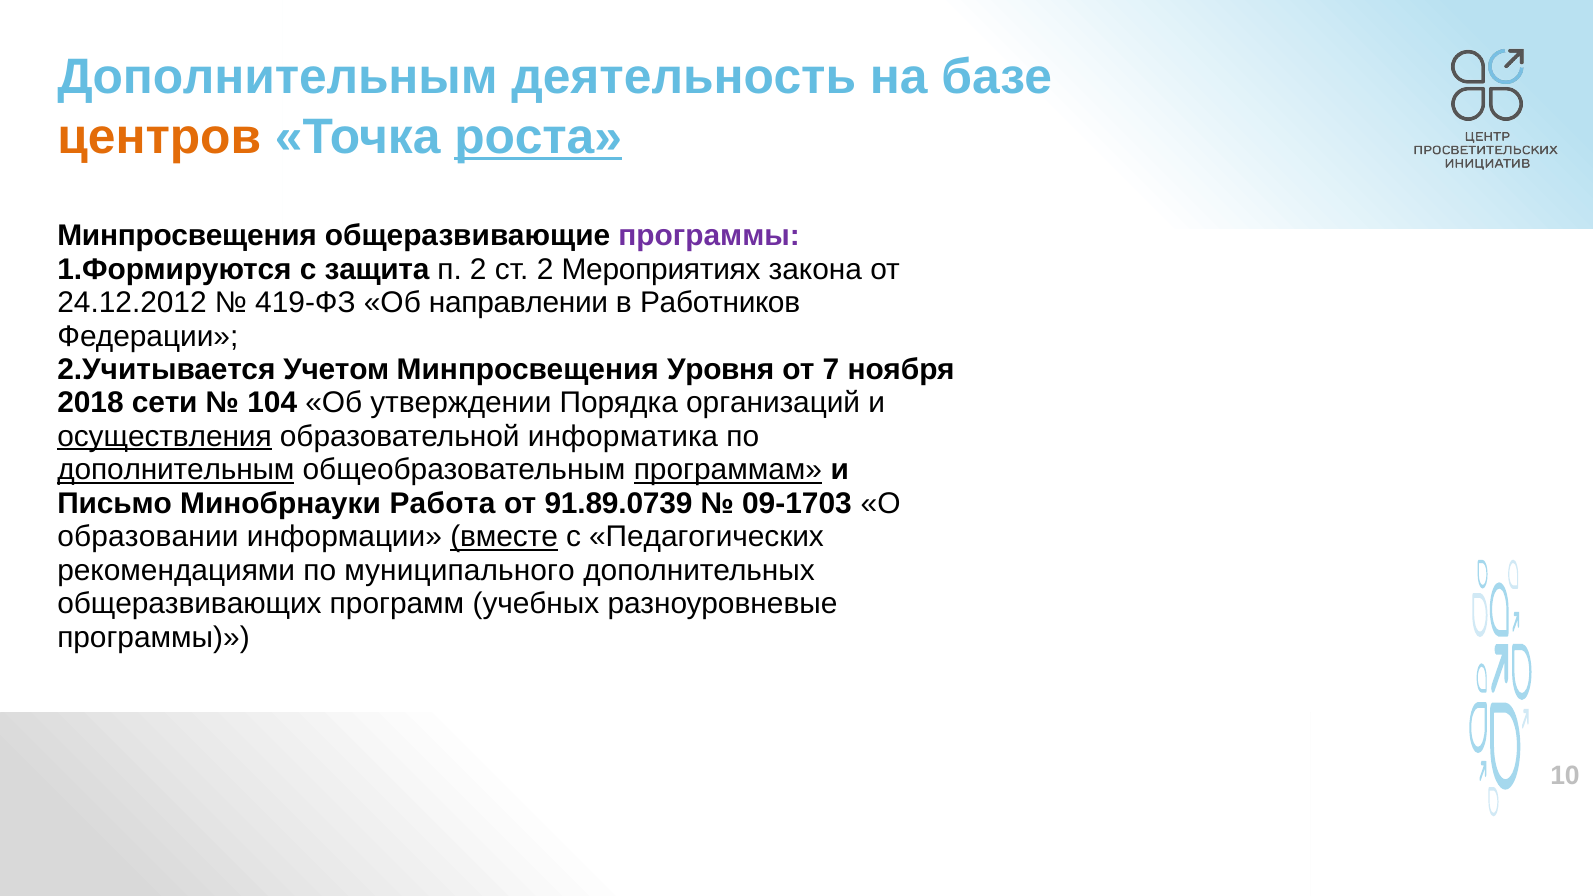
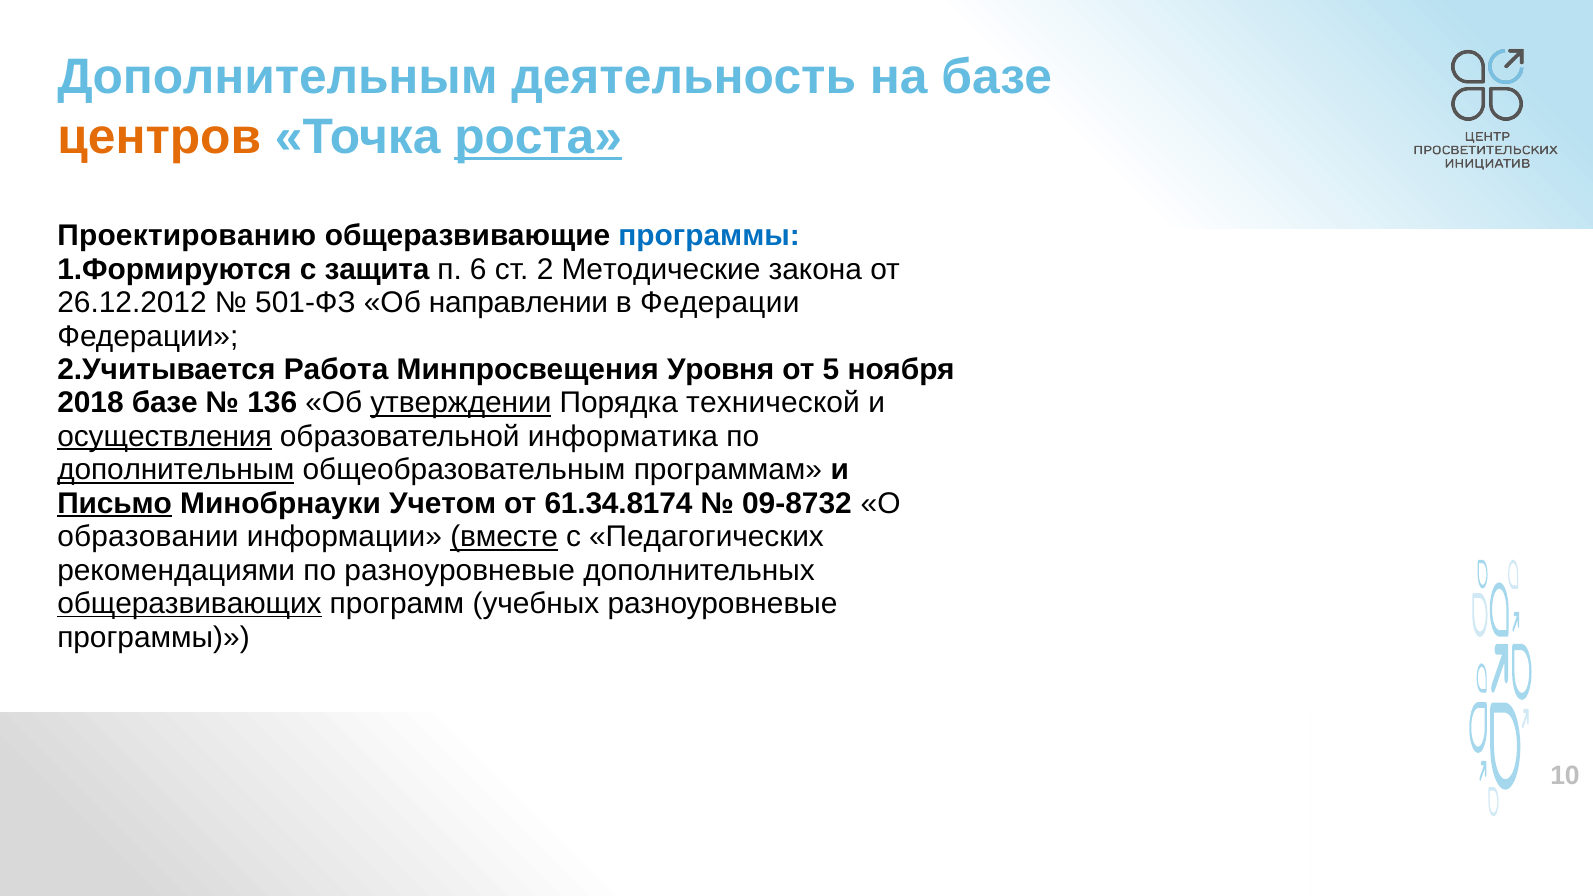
Минпросвещения: Минпросвещения -> Проектированию (187, 236)
программы colour: purple -> blue (709, 236)
п 2: 2 -> 6 (478, 269)
Мероприятиях: Мероприятиях -> Методические (661, 269)
24.12.2012: 24.12.2012 -> 26.12.2012 (132, 303)
419-ФЗ: 419-ФЗ -> 501-ФЗ (305, 303)
в Работников: Работников -> Федерации (720, 303)
Учетом: Учетом -> Работа (336, 370)
7: 7 -> 5 (831, 370)
2018 сети: сети -> базе (165, 403)
104: 104 -> 136 (272, 403)
утверждении underline: none -> present (461, 403)
организаций: организаций -> технической (773, 403)
программам underline: present -> none (728, 470)
Письмо underline: none -> present (115, 503)
Работа: Работа -> Учетом (443, 503)
91.89.0739: 91.89.0739 -> 61.34.8174 (619, 503)
09-1703: 09-1703 -> 09-8732 (797, 503)
по муниципального: муниципального -> разноуровневые (460, 570)
общеразвивающих underline: none -> present (189, 604)
